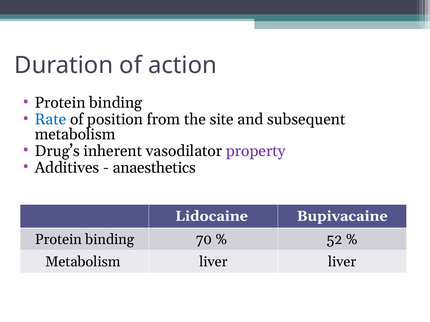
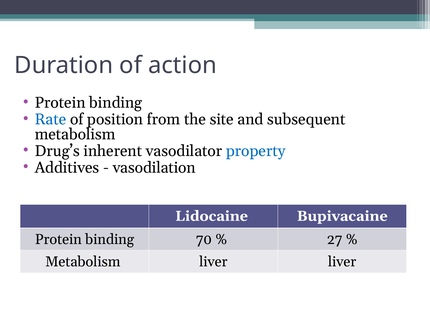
property colour: purple -> blue (256, 151)
anaesthetics: anaesthetics -> vasodilation (154, 168)
52: 52 -> 27 (335, 240)
